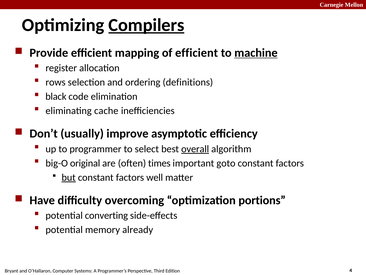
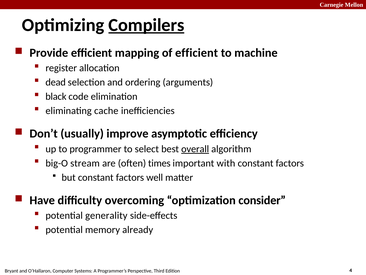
machine underline: present -> none (256, 53)
rows: rows -> dead (56, 82)
definitions: definitions -> arguments (188, 82)
original: original -> stream (85, 163)
goto: goto -> with (226, 163)
but underline: present -> none (69, 177)
portions: portions -> consider (262, 200)
converting: converting -> generality (106, 215)
